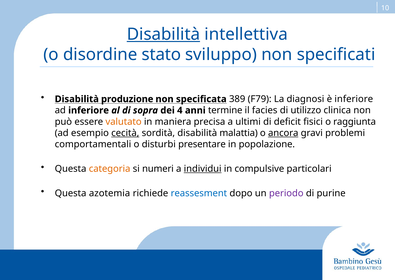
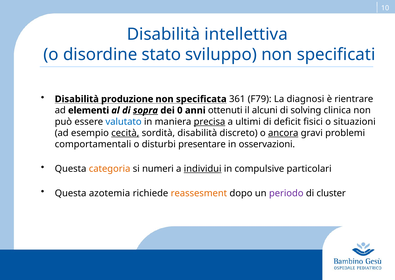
Disabilità underline: present -> none (163, 34)
389: 389 -> 361 (237, 99)
è inferiore: inferiore -> rientrare (354, 99)
ad inferiore: inferiore -> elementi (89, 110)
sopra underline: none -> present (145, 110)
4: 4 -> 0 (180, 110)
termine: termine -> ottenuti (225, 110)
facies: facies -> alcuni (265, 110)
utilizzo: utilizzo -> solving (306, 110)
valutato colour: orange -> blue (124, 121)
precisa underline: none -> present (209, 121)
raggiunta: raggiunta -> situazioni (355, 121)
malattia: malattia -> discreto (239, 133)
popolazione: popolazione -> osservazioni (267, 144)
reassesment colour: blue -> orange (199, 193)
purine: purine -> cluster (331, 193)
